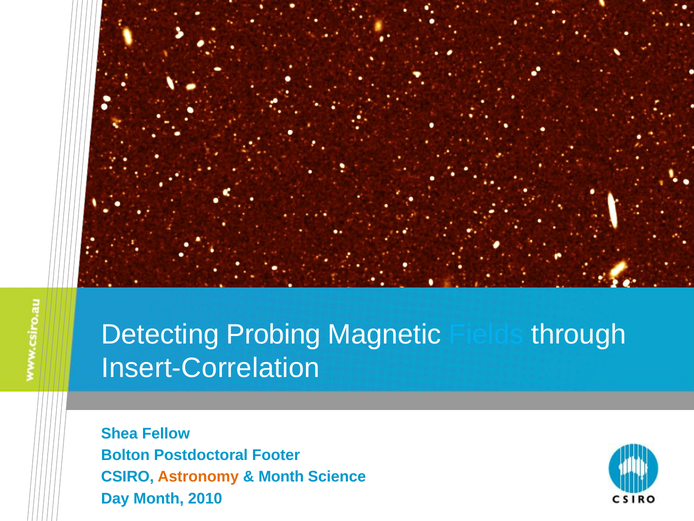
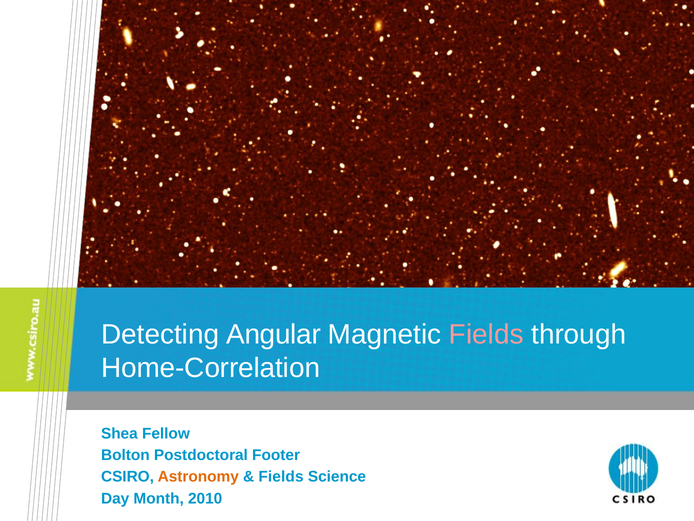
Probing: Probing -> Angular (274, 334)
Fields colour: light blue -> pink (486, 334)
Insert-Correlation: Insert-Correlation -> Home-Correlation (211, 368)
Month: Month -> Fields (281, 476)
